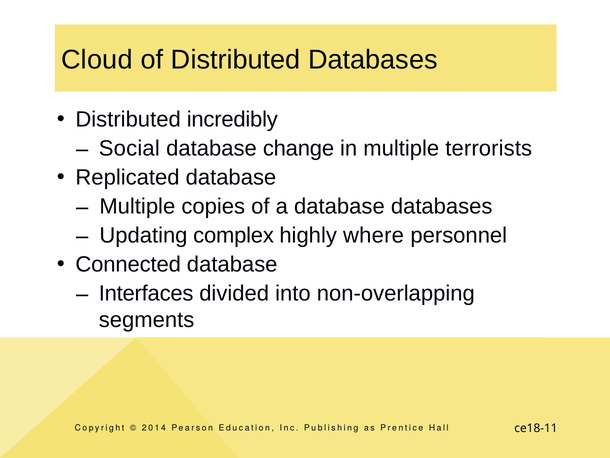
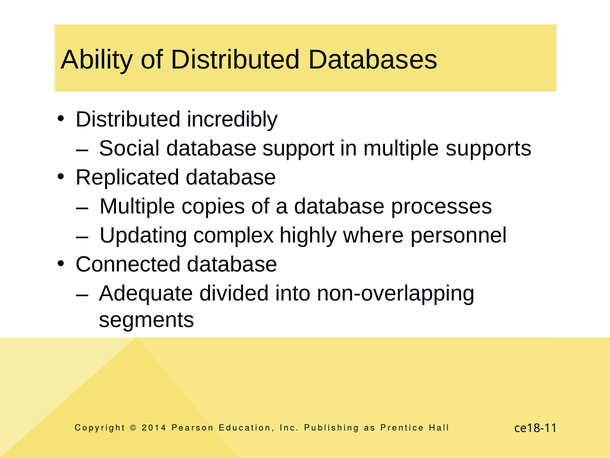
Cloud: Cloud -> Ability (97, 60)
change: change -> support (299, 148)
terrorists: terrorists -> supports (489, 148)
database databases: databases -> processes (442, 206)
Interfaces: Interfaces -> Adequate (146, 293)
